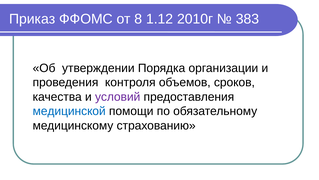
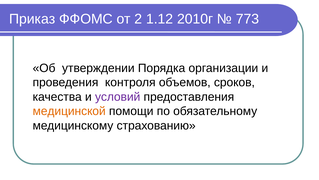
8: 8 -> 2 (138, 19)
383: 383 -> 773 (247, 19)
медицинской colour: blue -> orange (69, 111)
